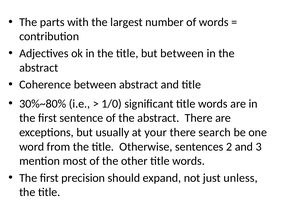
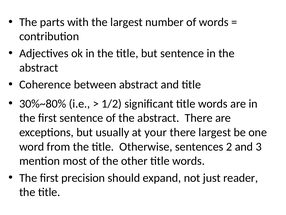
but between: between -> sentence (182, 53)
1/0: 1/0 -> 1/2 (112, 103)
there search: search -> largest (215, 132)
unless: unless -> reader (241, 177)
